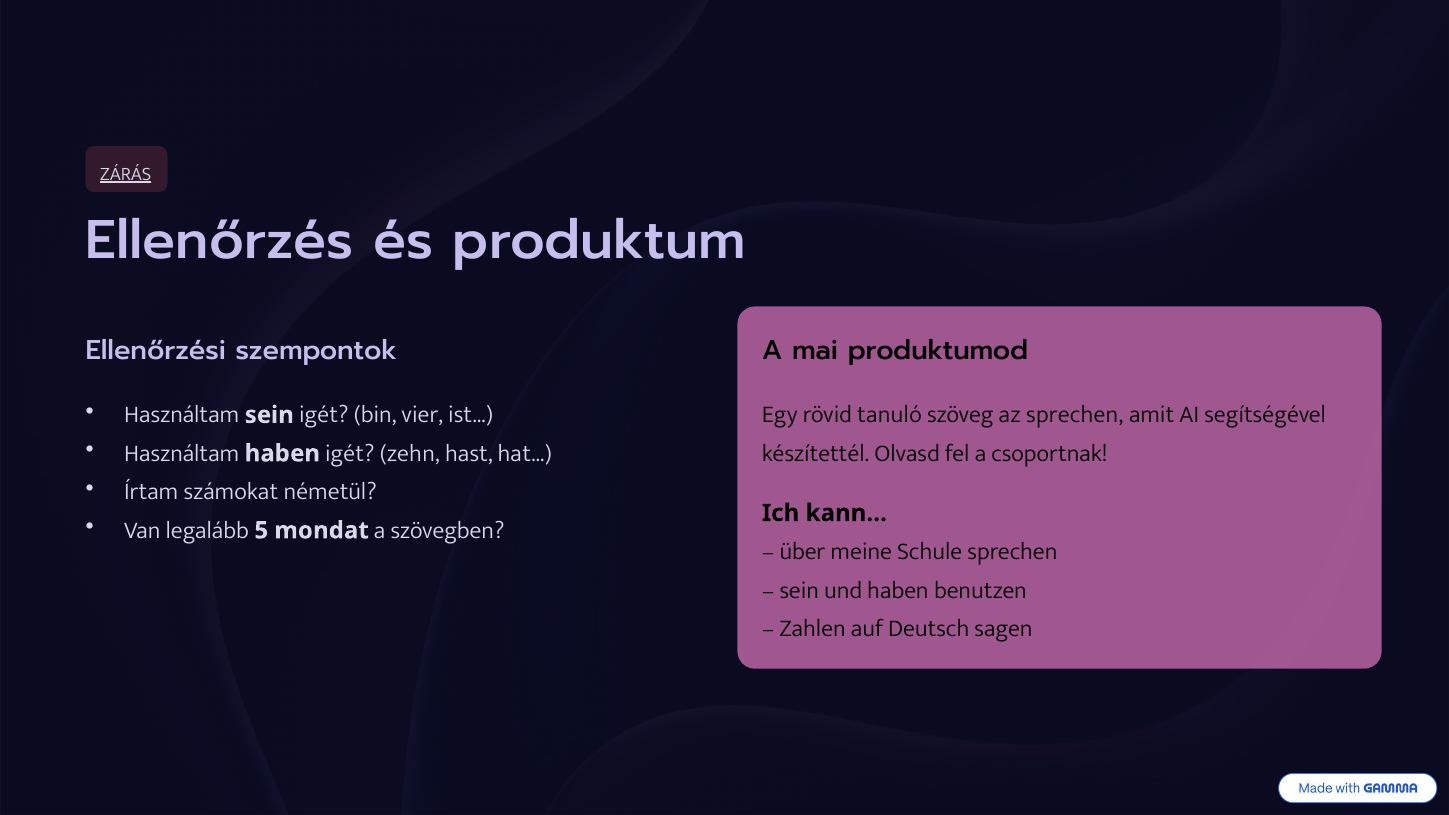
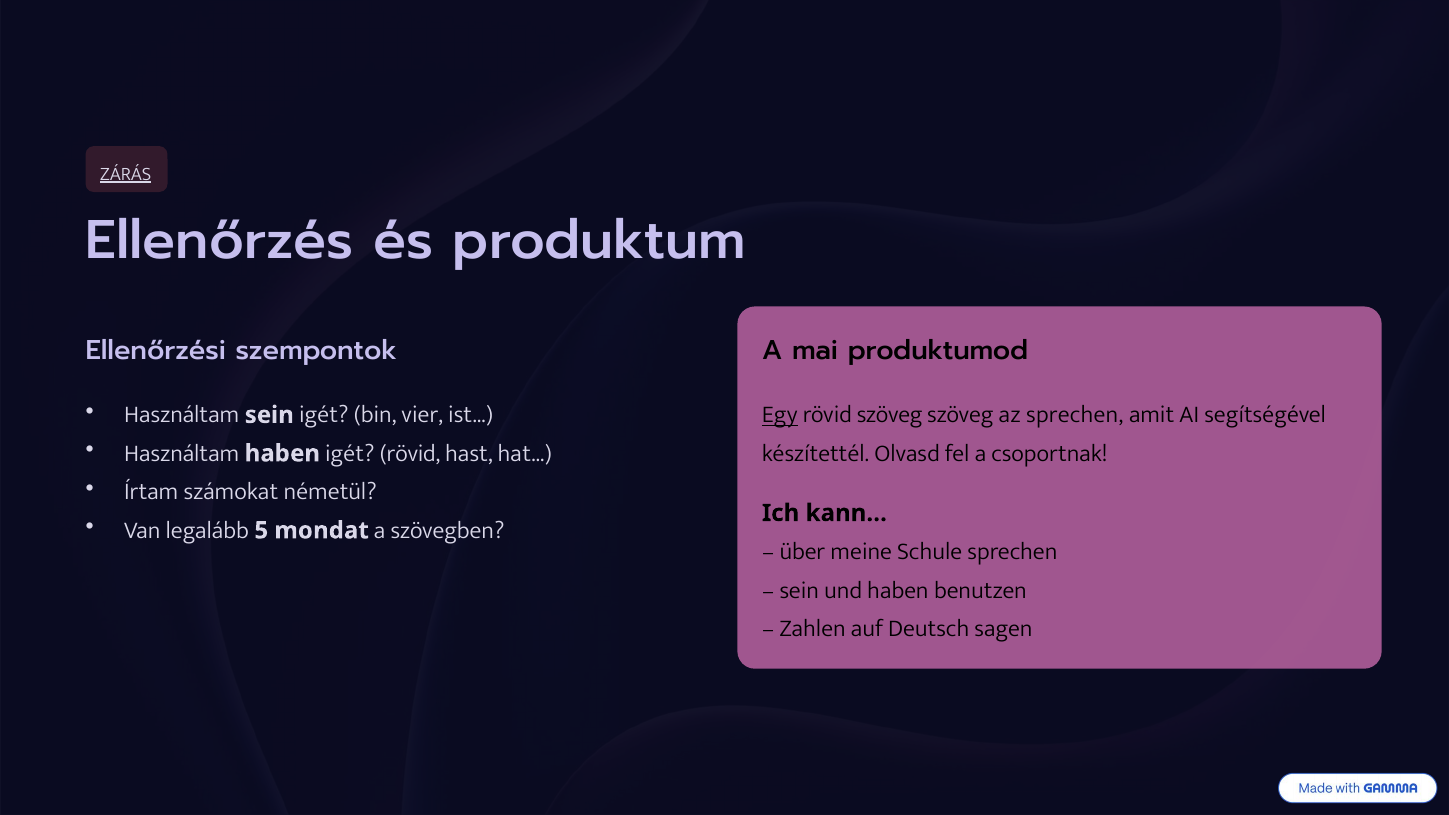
Egy underline: none -> present (780, 415)
rövid tanuló: tanuló -> szöveg (890, 415)
igét zehn: zehn -> rövid (410, 454)
